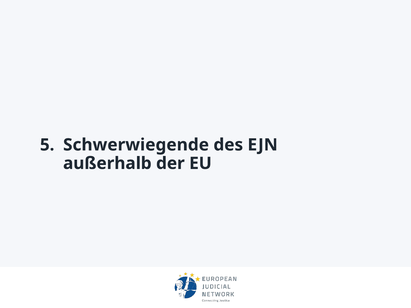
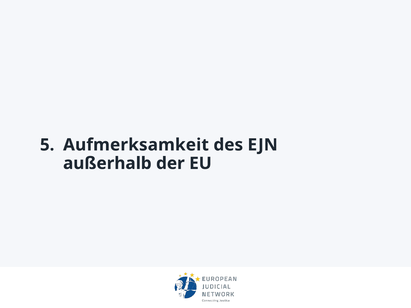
Schwerwiegende: Schwerwiegende -> Aufmerksamkeit (136, 145)
